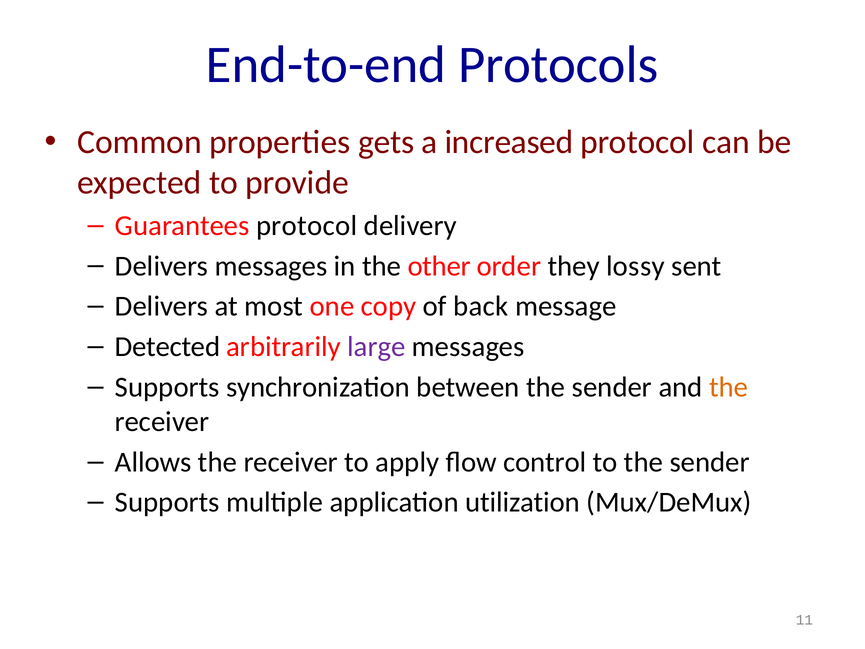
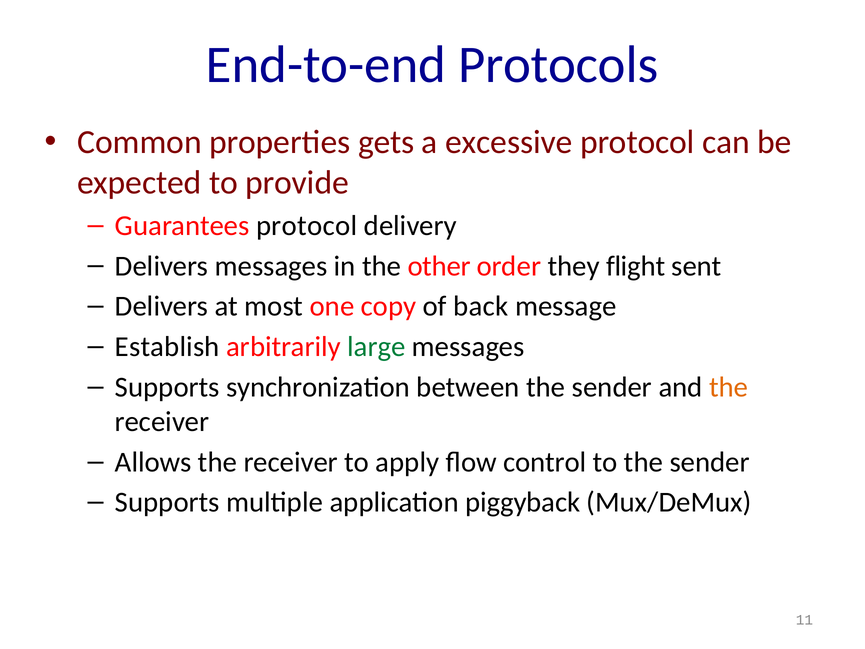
increased: increased -> excessive (509, 142)
lossy: lossy -> flight (636, 266)
Detected: Detected -> Establish (167, 347)
large colour: purple -> green (376, 347)
utilization: utilization -> piggyback (523, 502)
